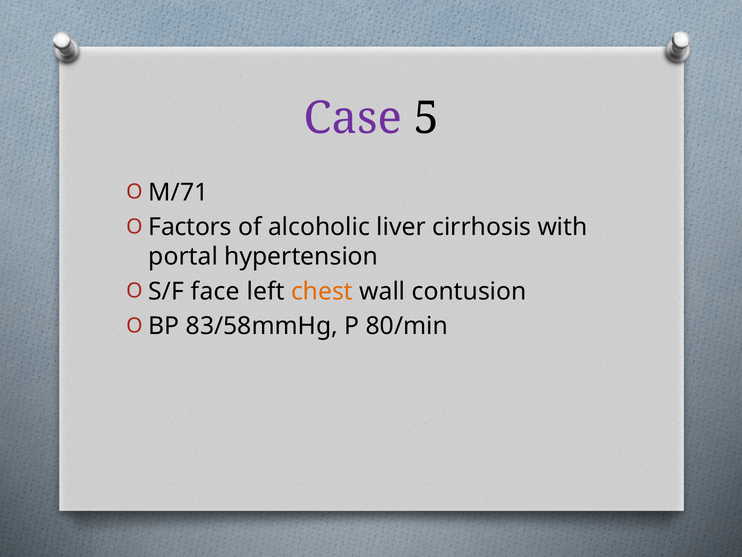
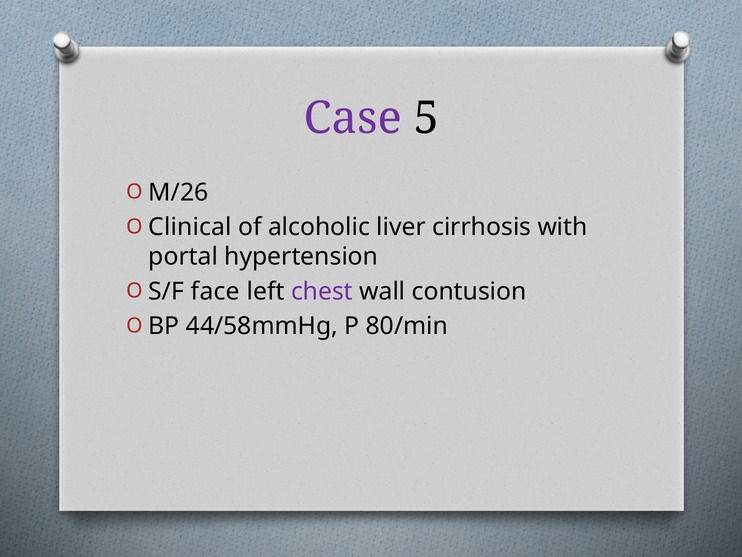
M/71: M/71 -> M/26 (178, 192)
Factors: Factors -> Clinical (190, 227)
chest colour: orange -> purple (322, 291)
83/58mmHg: 83/58mmHg -> 44/58mmHg (262, 326)
